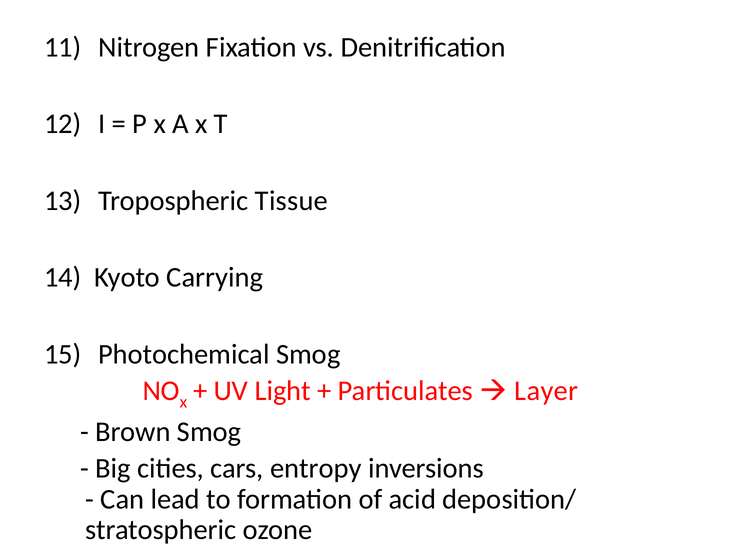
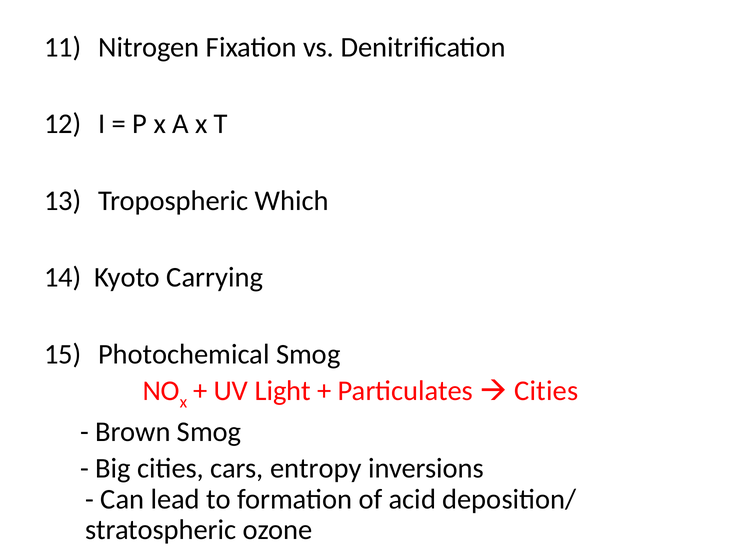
Tissue: Tissue -> Which (292, 201)
Layer: Layer -> Cities (546, 391)
